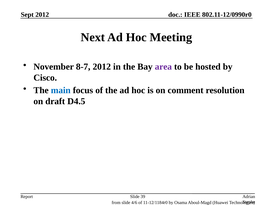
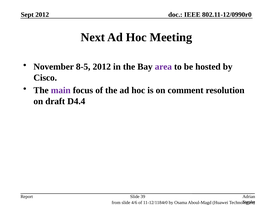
8-7: 8-7 -> 8-5 (83, 67)
main colour: blue -> purple (61, 90)
D4.5: D4.5 -> D4.4 (76, 101)
